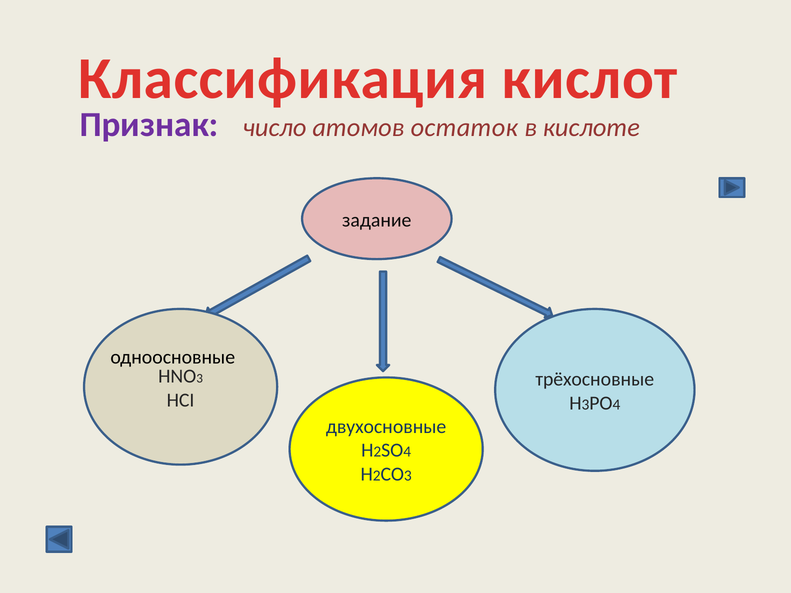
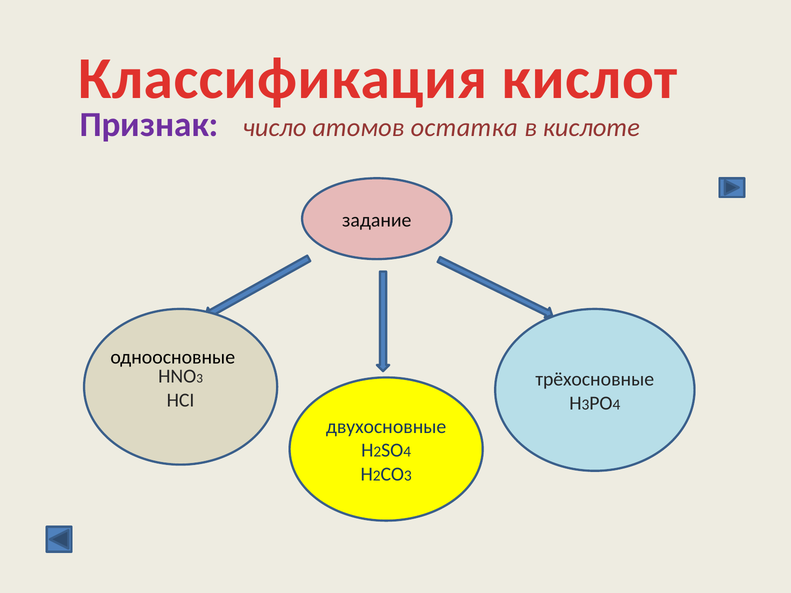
остаток: остаток -> остатка (464, 128)
